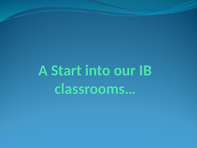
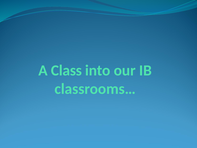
Start: Start -> Class (66, 70)
